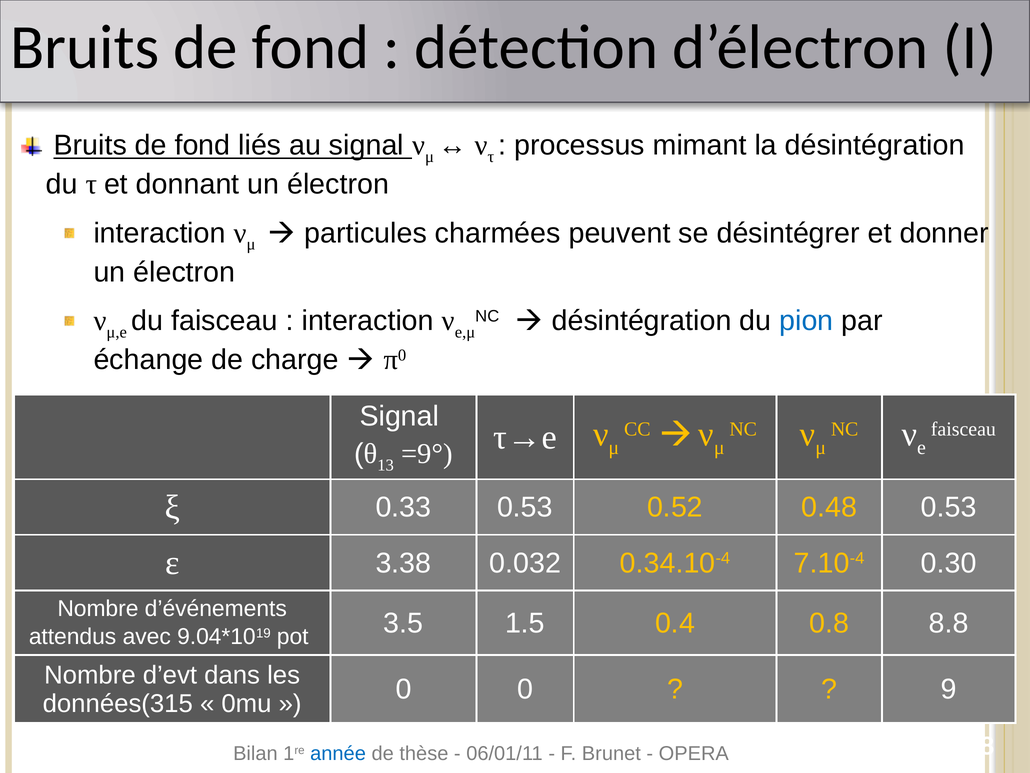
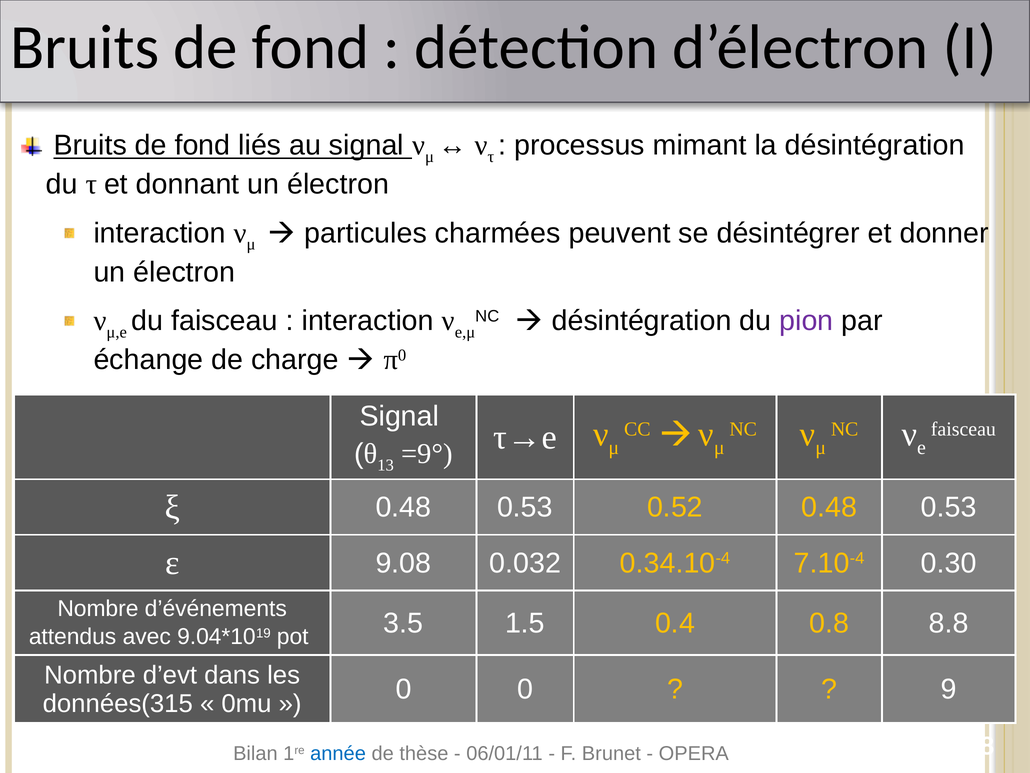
pion colour: blue -> purple (806, 321)
ξ 0.33: 0.33 -> 0.48 (403, 507)
3.38: 3.38 -> 9.08 (403, 563)
